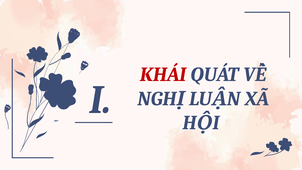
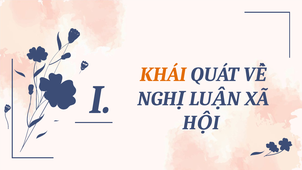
KHÁI colour: red -> orange (163, 74)
